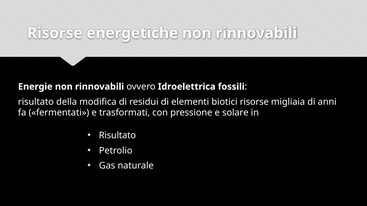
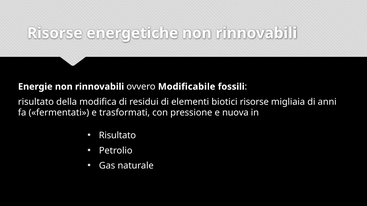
Idroelettrica: Idroelettrica -> Modificabile (187, 87)
solare: solare -> nuova (235, 113)
